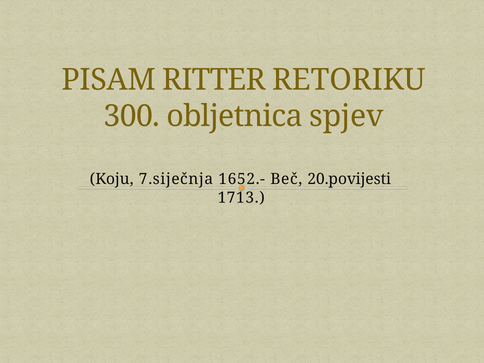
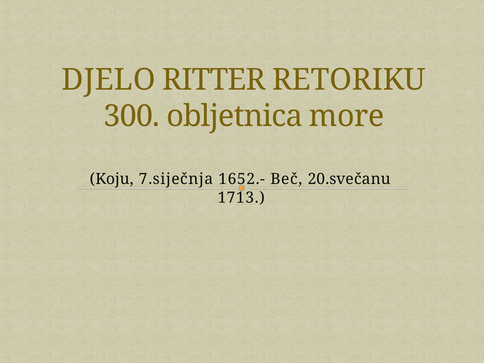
PISAM: PISAM -> DJELO (108, 80)
spjev: spjev -> more (347, 116)
20.povijesti: 20.povijesti -> 20.svečanu (349, 179)
